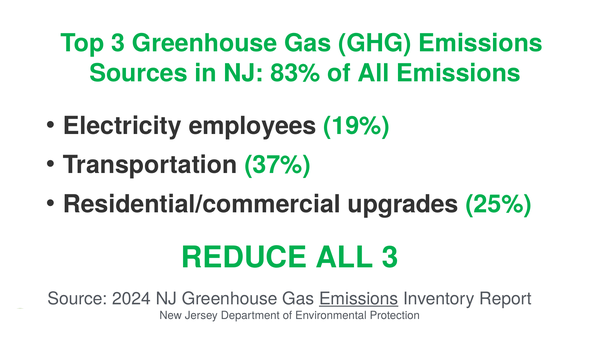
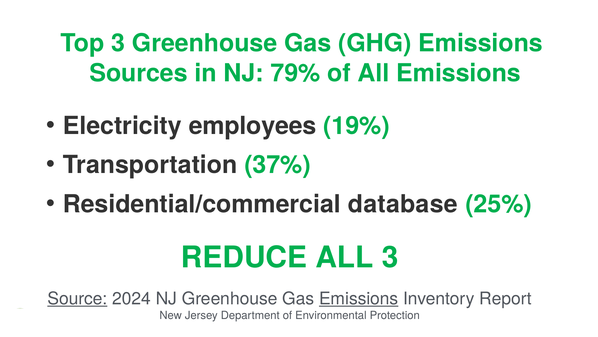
83%: 83% -> 79% (295, 73)
upgrades: upgrades -> database (403, 204)
Source underline: none -> present (77, 298)
